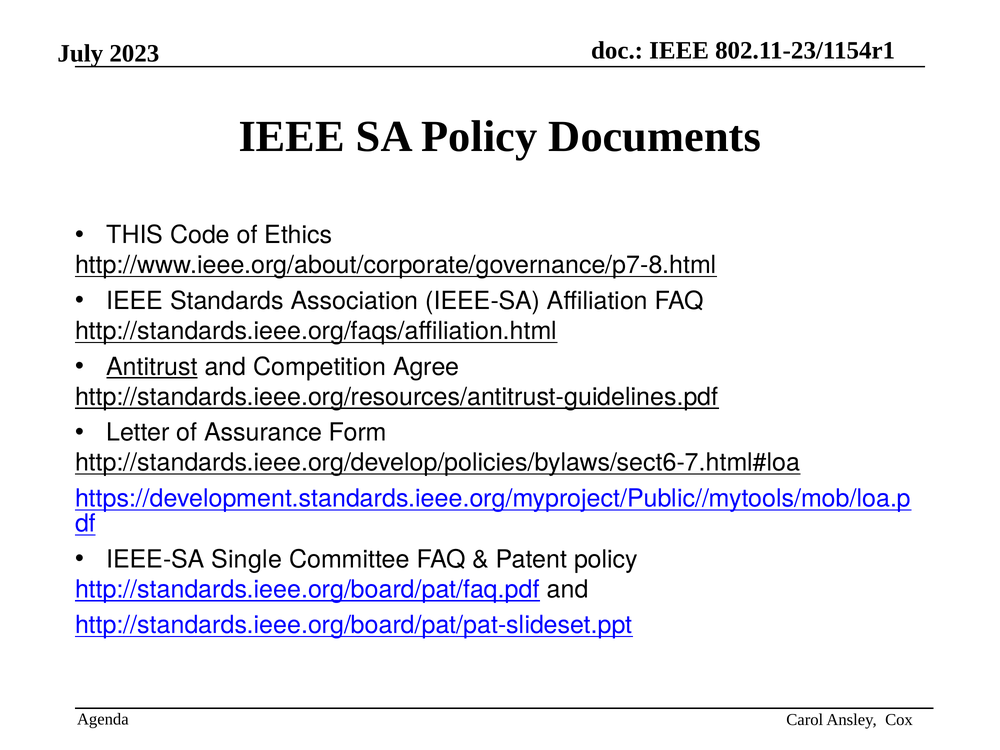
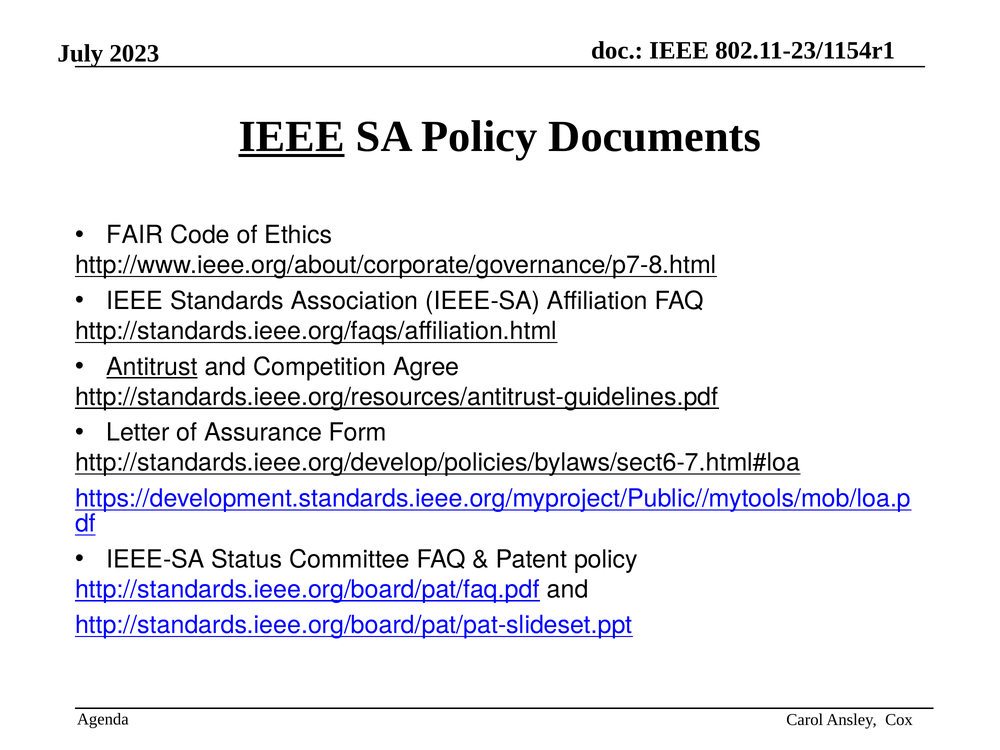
IEEE underline: none -> present (292, 136)
THIS: THIS -> FAIR (135, 235)
Single: Single -> Status (247, 559)
